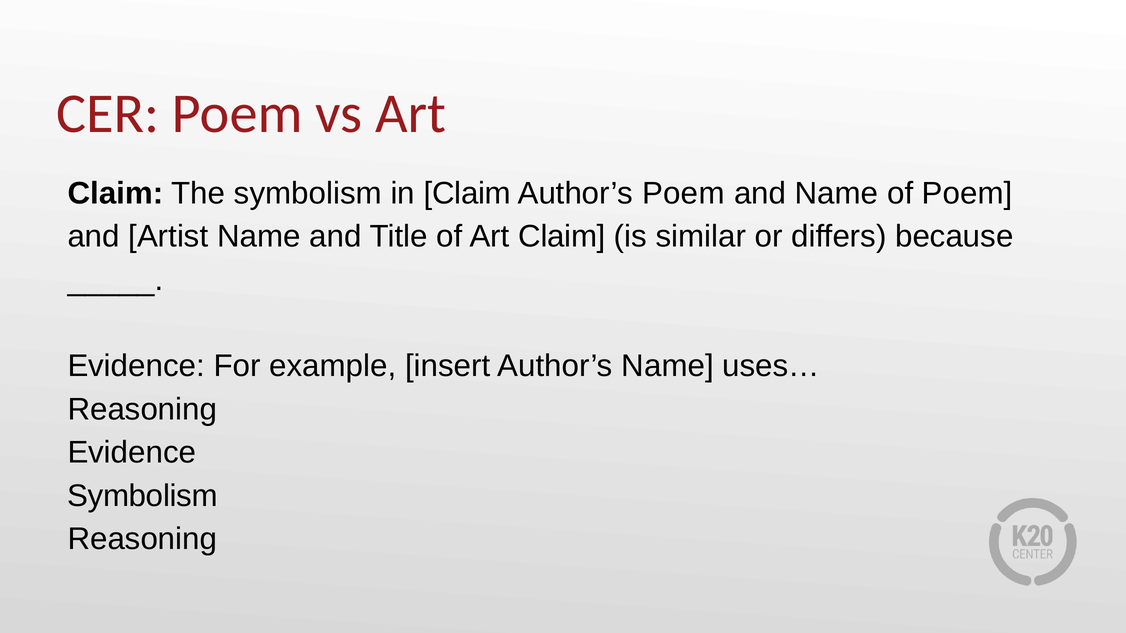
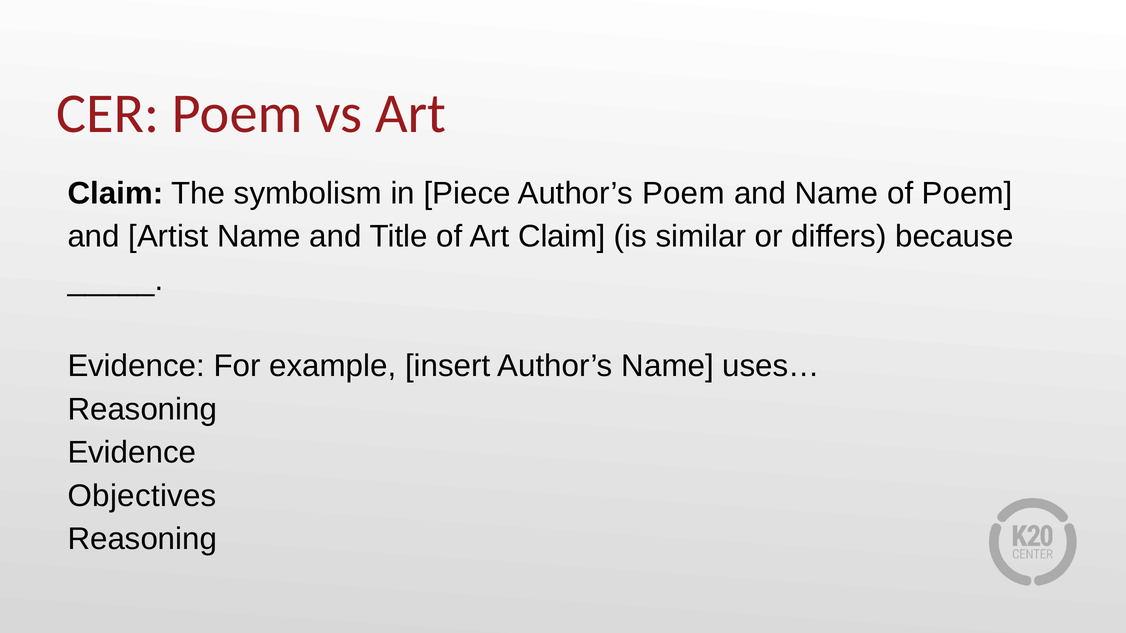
in Claim: Claim -> Piece (467, 194)
Symbolism: Symbolism -> Objectives (142, 496)
